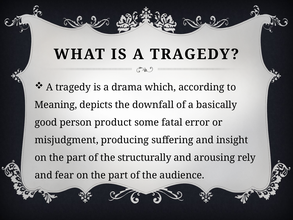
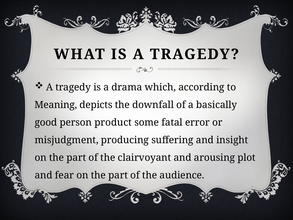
structurally: structurally -> clairvoyant (144, 157)
rely: rely -> plot (247, 157)
